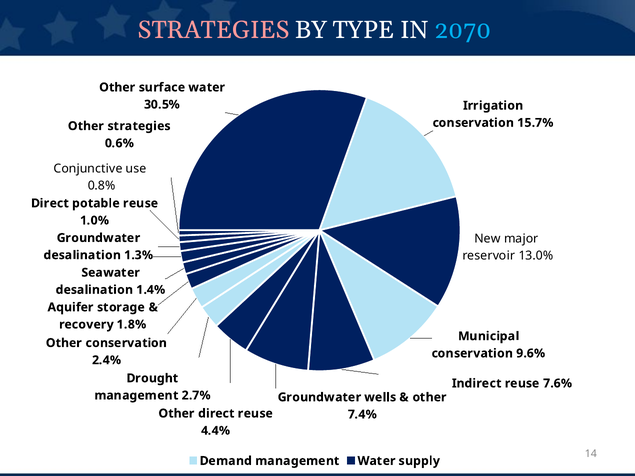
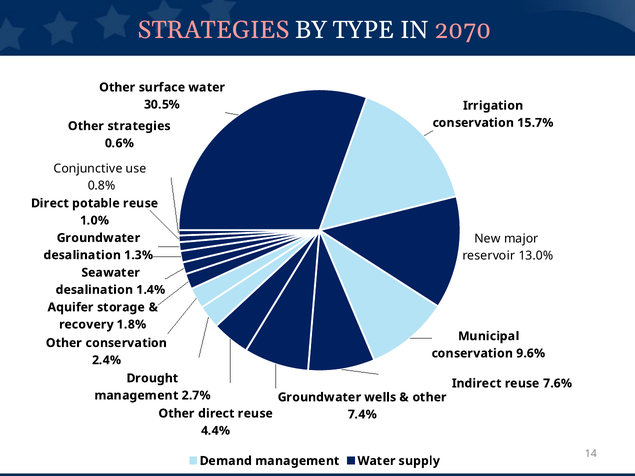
2070 colour: light blue -> pink (463, 30)
